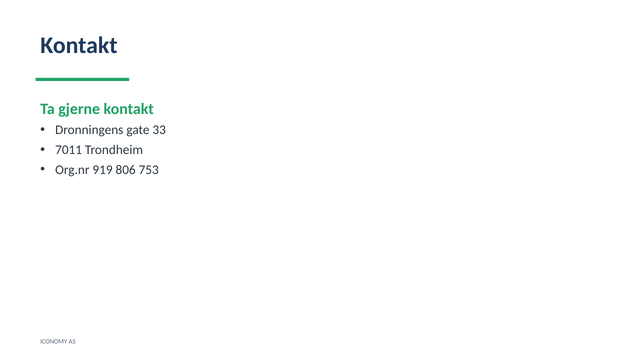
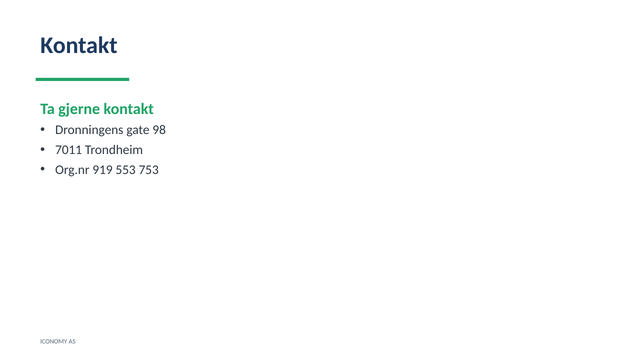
33: 33 -> 98 (159, 130)
806: 806 -> 553 (126, 170)
